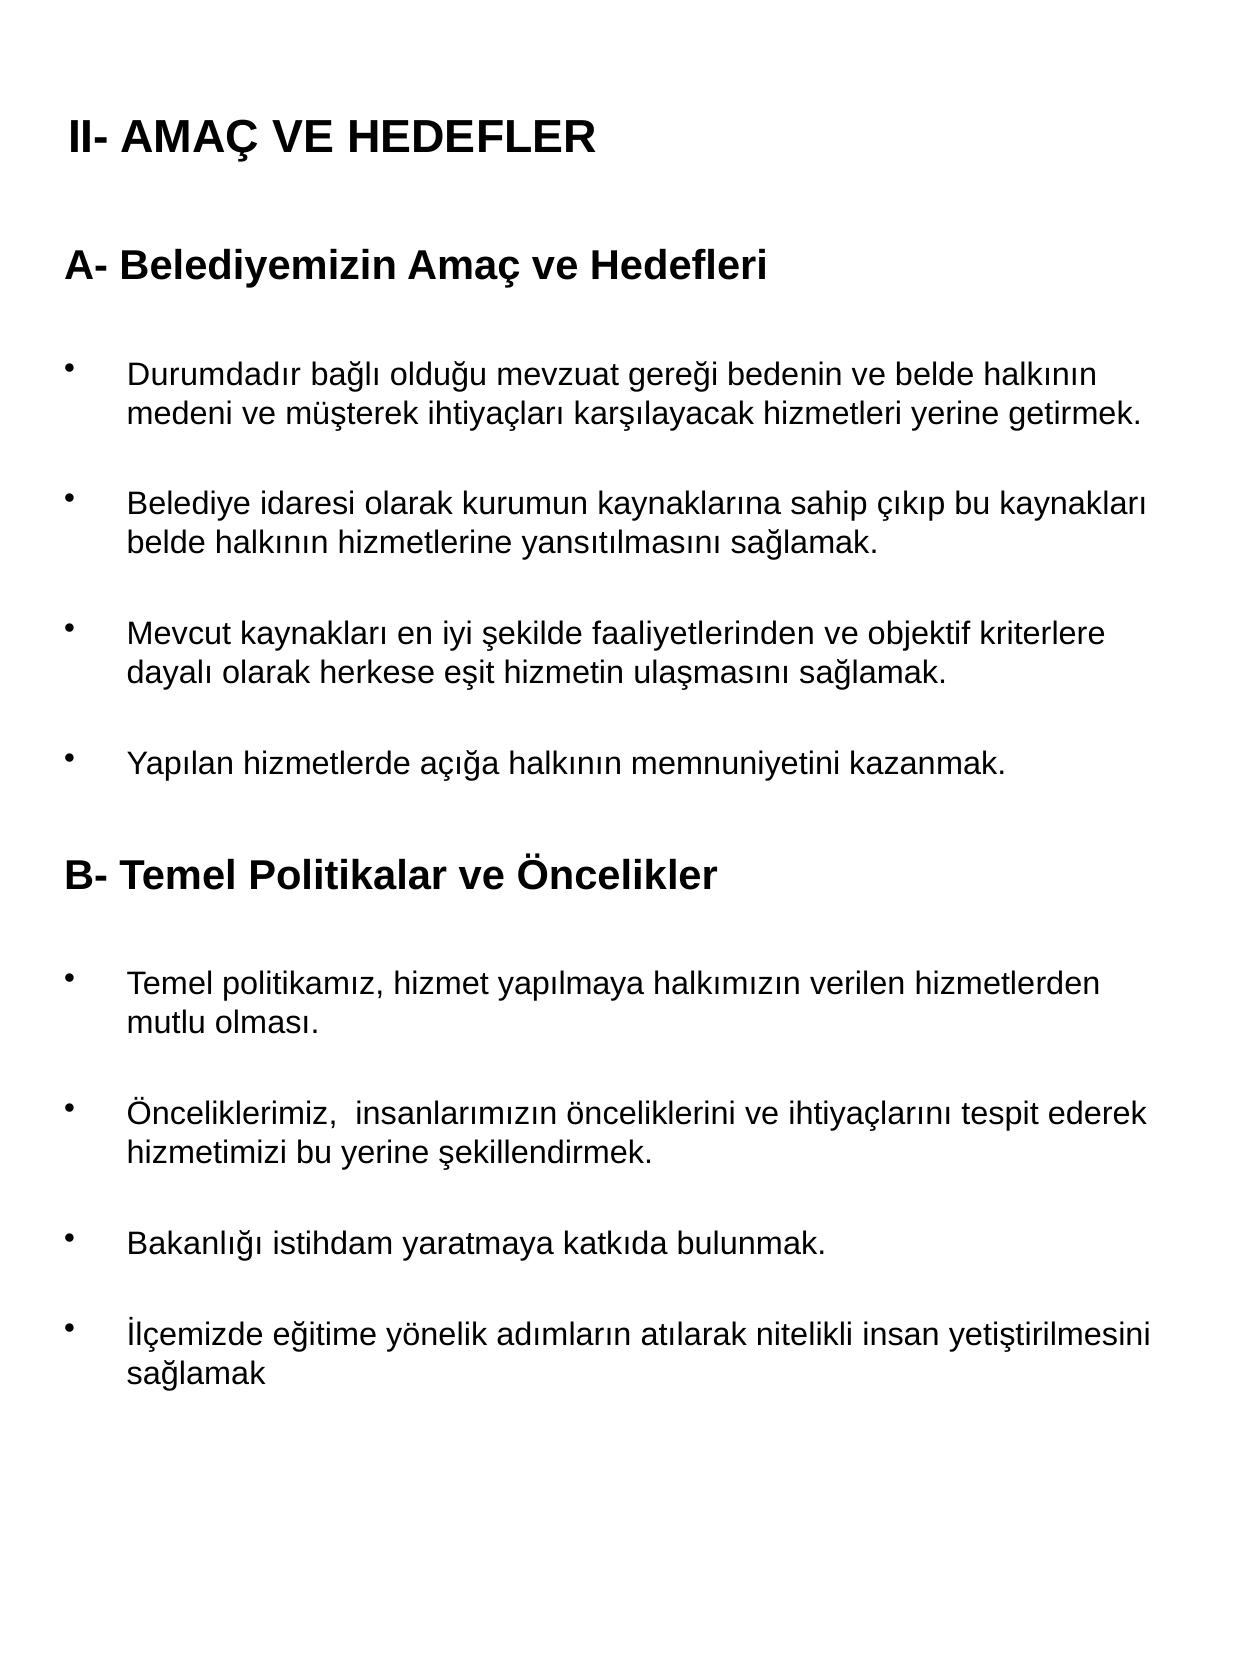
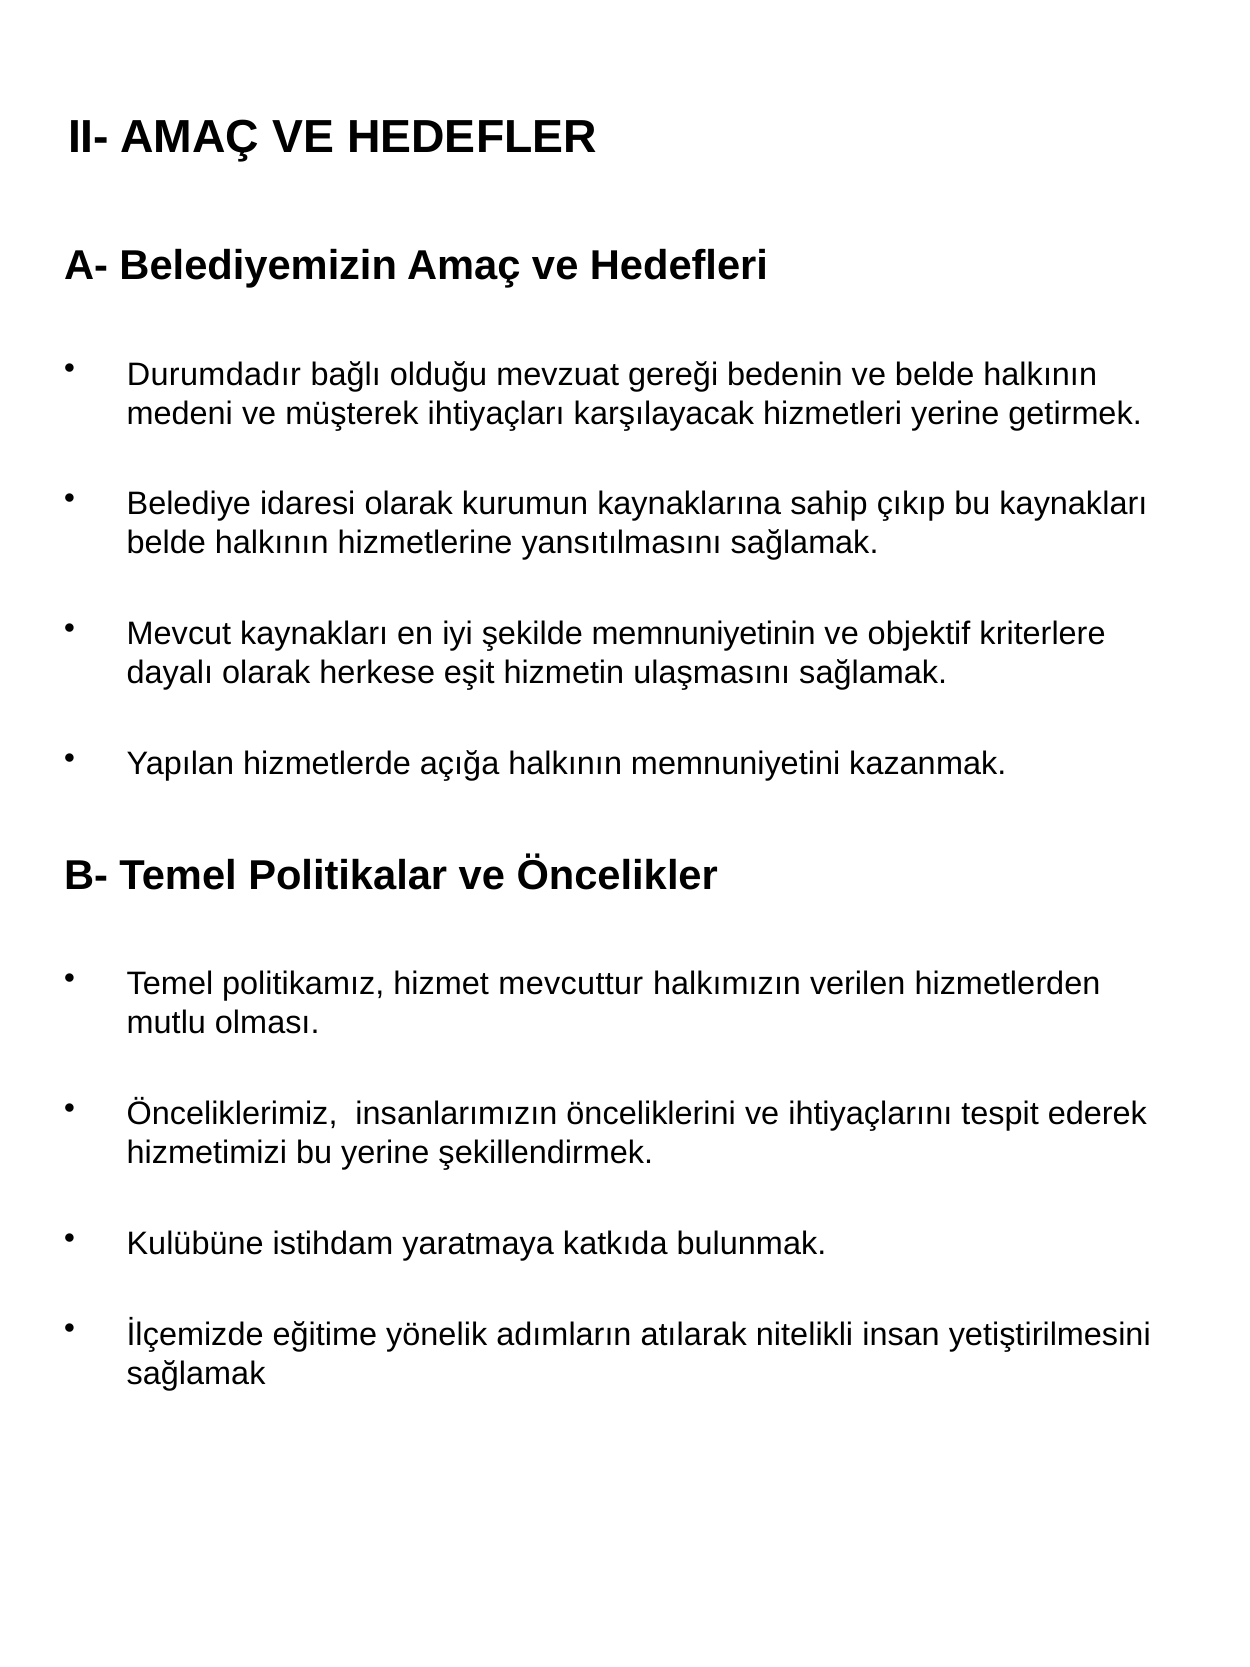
faaliyetlerinden: faaliyetlerinden -> memnuniyetinin (704, 634)
yapılmaya: yapılmaya -> mevcuttur (571, 984)
Bakanlığı: Bakanlığı -> Kulübüne (195, 1243)
